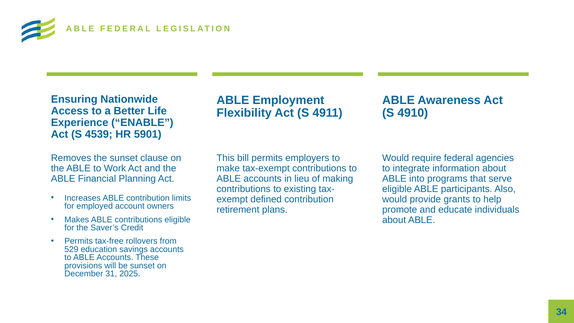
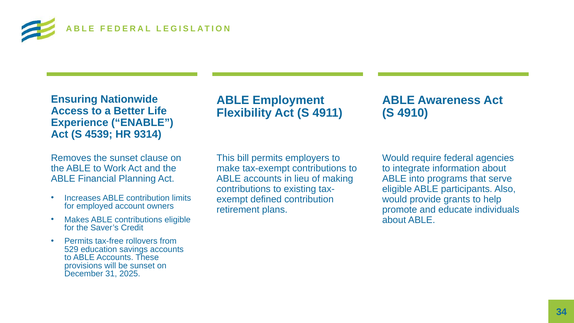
5901: 5901 -> 9314 (148, 134)
